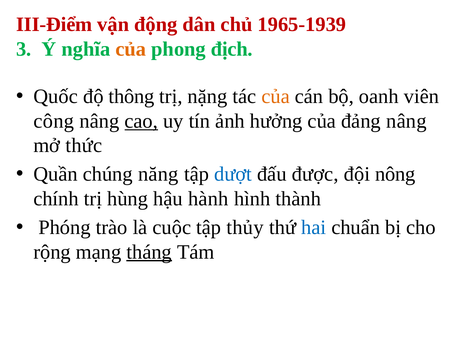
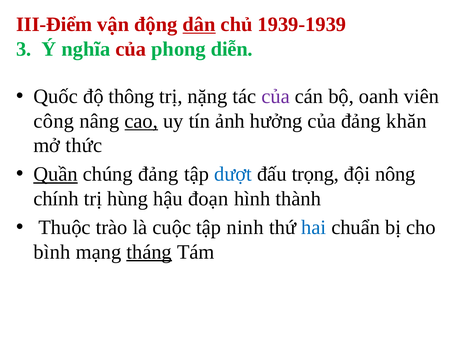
dân underline: none -> present (199, 24)
1965-1939: 1965-1939 -> 1939-1939 (302, 24)
của colour: orange -> red (131, 49)
địch: địch -> diễn (232, 49)
của colour: orange -> purple (276, 96)
đảng nâng: nâng -> khăn (406, 121)
Quần underline: none -> present (55, 174)
chúng năng: năng -> đảng (158, 174)
được: được -> trọng (315, 174)
hành: hành -> đoạn (208, 199)
Phóng: Phóng -> Thuộc (65, 227)
thủy: thủy -> ninh (245, 227)
rộng: rộng -> bình (52, 252)
